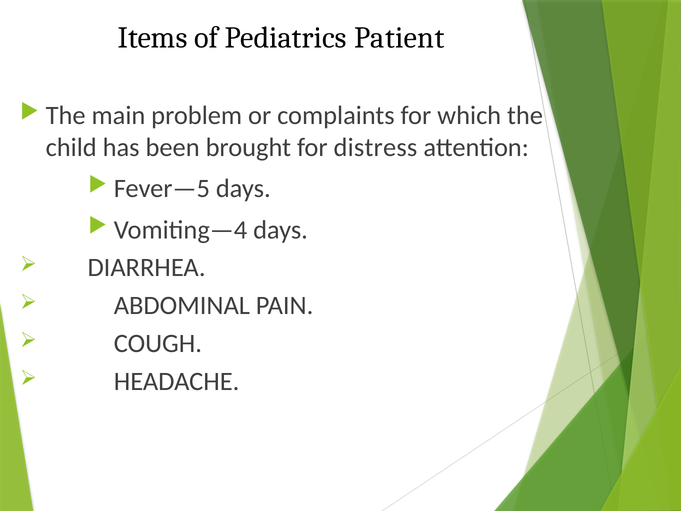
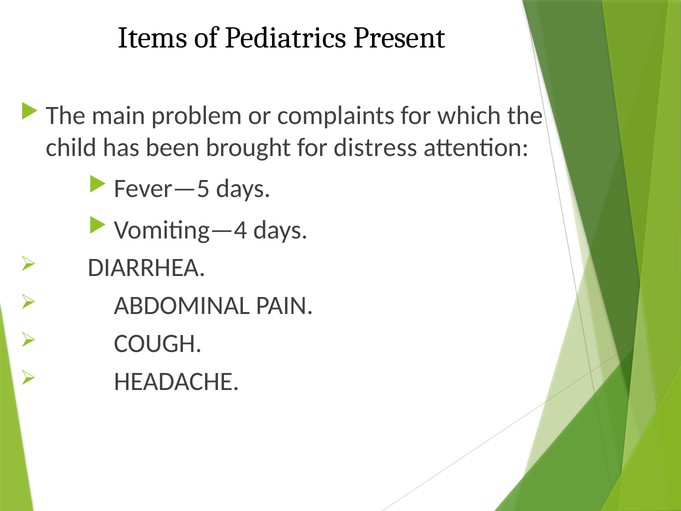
Patient: Patient -> Present (400, 38)
